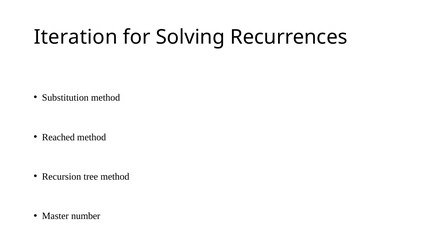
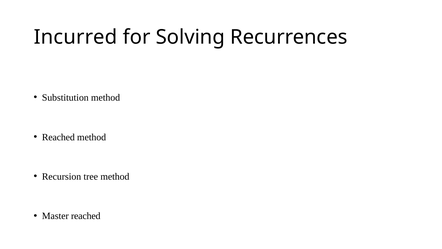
Iteration: Iteration -> Incurred (76, 37)
Master number: number -> reached (86, 216)
